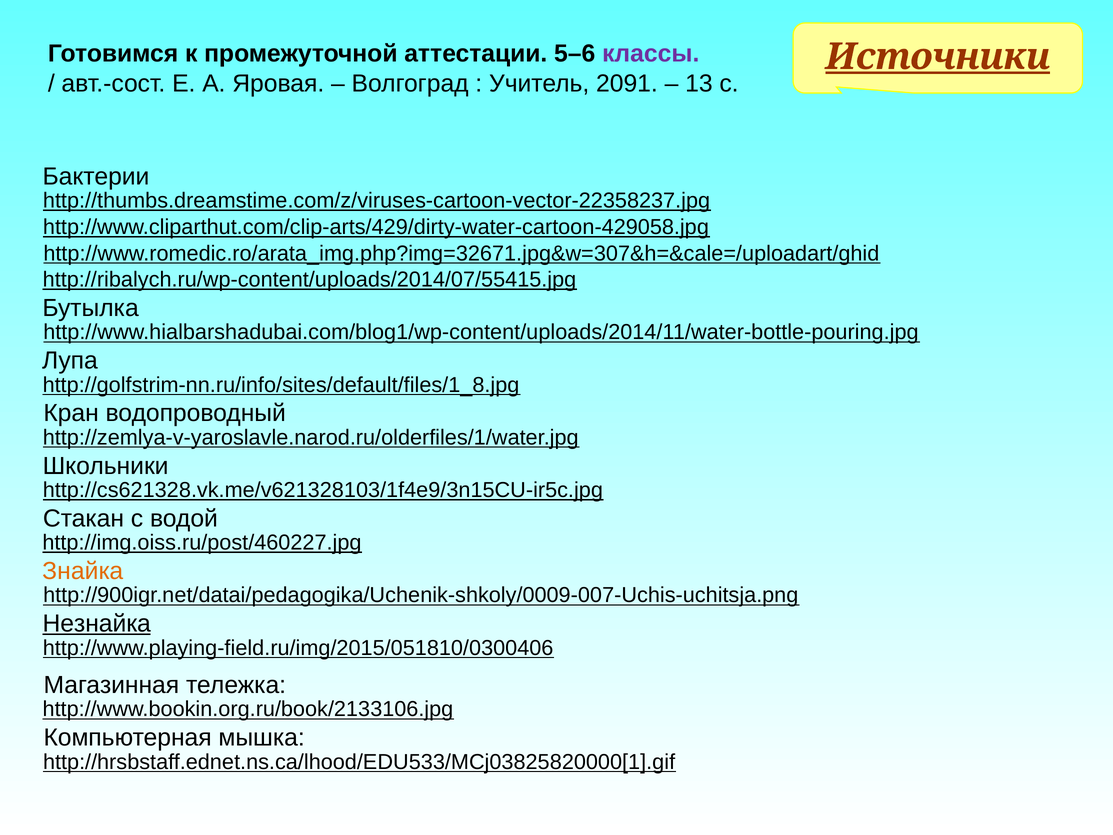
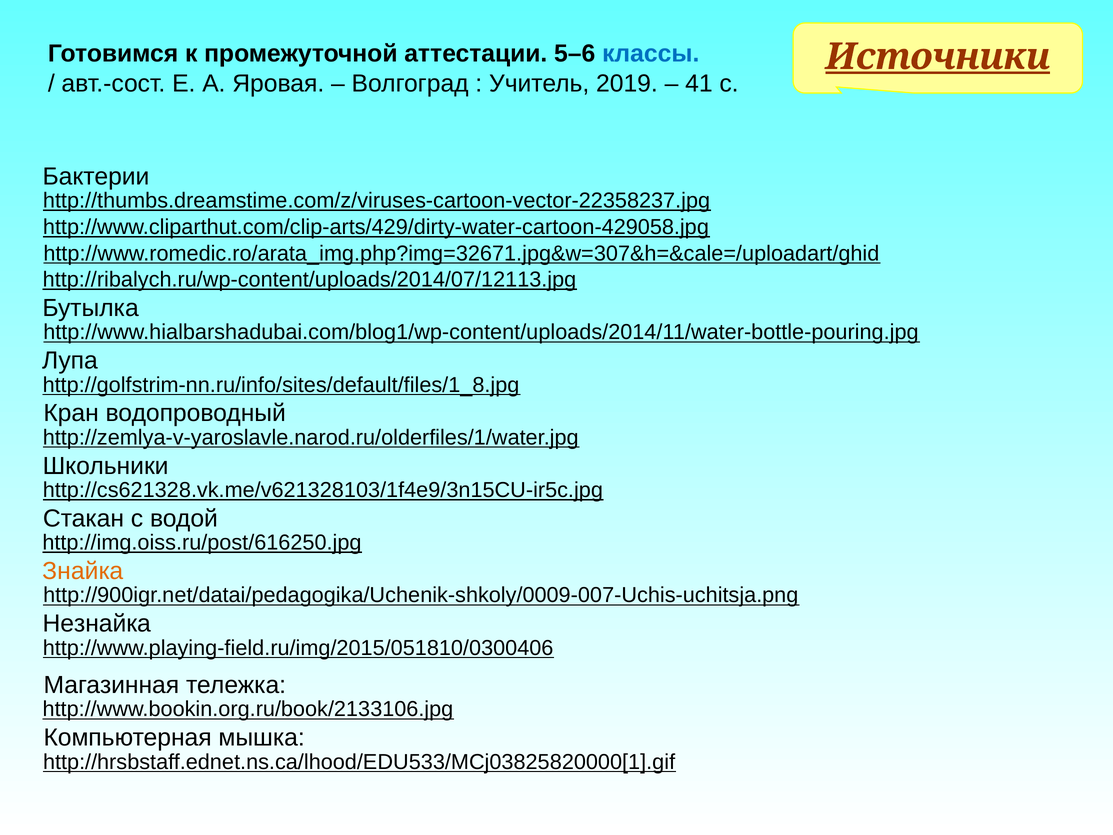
классы colour: purple -> blue (651, 54)
2091: 2091 -> 2019 (627, 83)
13: 13 -> 41 (699, 83)
http://ribalych.ru/wp-content/uploads/2014/07/55415.jpg: http://ribalych.ru/wp-content/uploads/2014/07/55415.jpg -> http://ribalych.ru/wp-content/uploads/2014/07/12113.jpg (309, 280)
http://img.oiss.ru/post/460227.jpg: http://img.oiss.ru/post/460227.jpg -> http://img.oiss.ru/post/616250.jpg (202, 543)
Незнайка underline: present -> none (97, 623)
